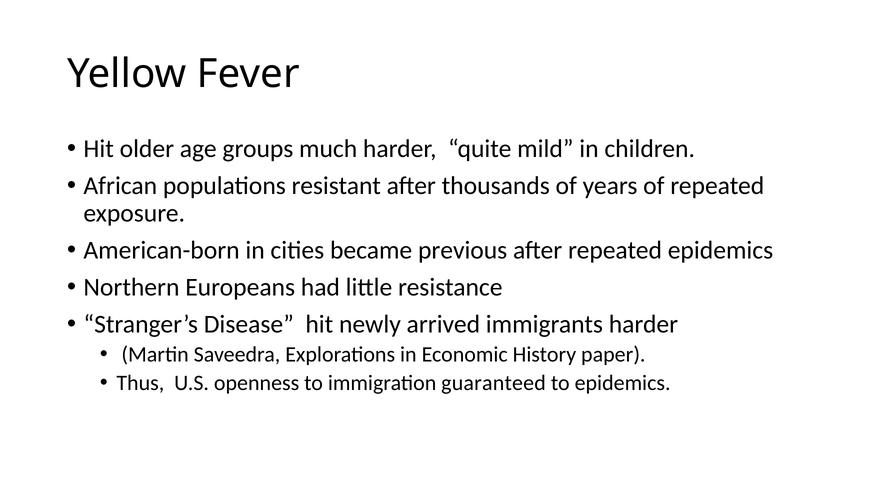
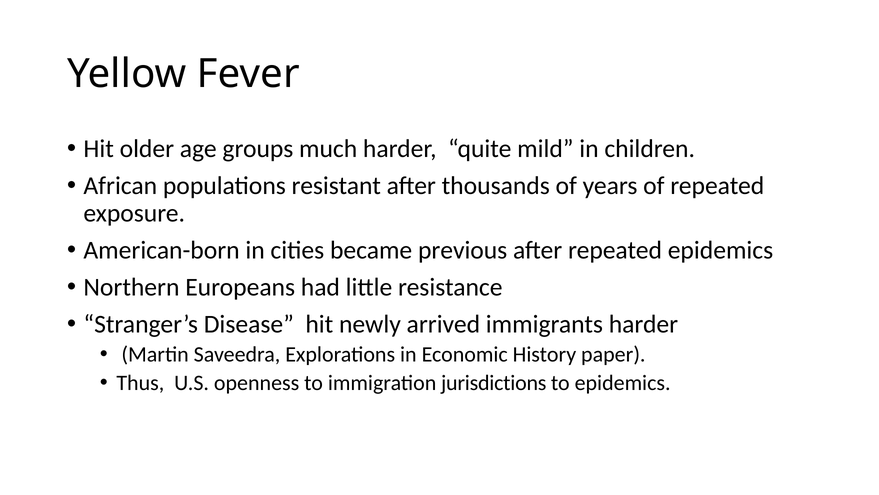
guaranteed: guaranteed -> jurisdictions (494, 382)
